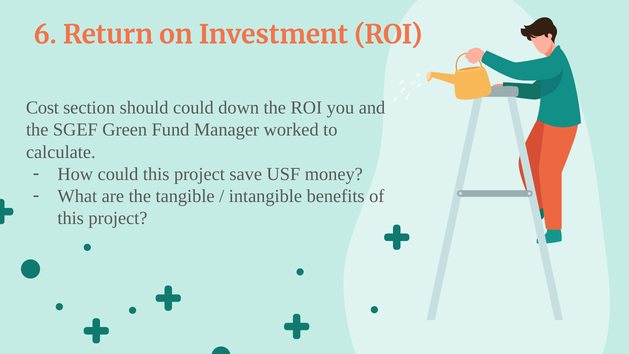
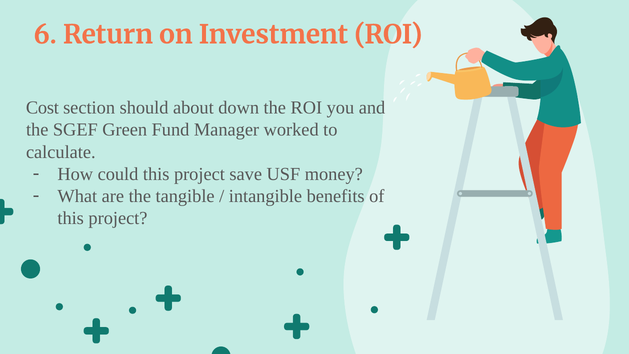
should could: could -> about (193, 108)
